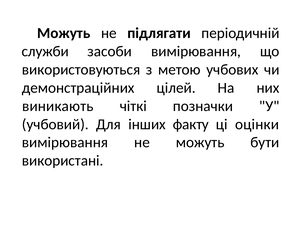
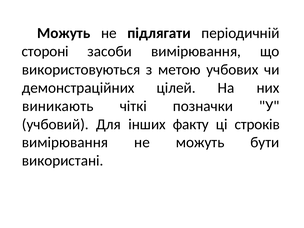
служби: служби -> стороні (45, 51)
оцінки: оцінки -> строків (257, 124)
